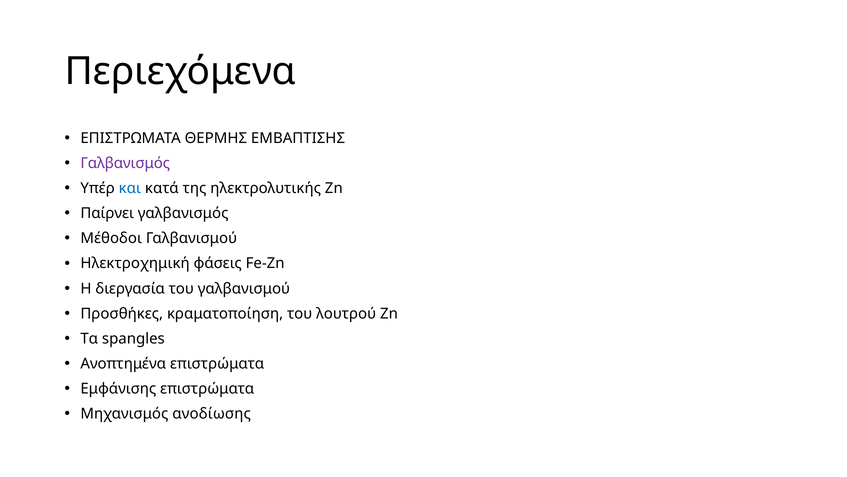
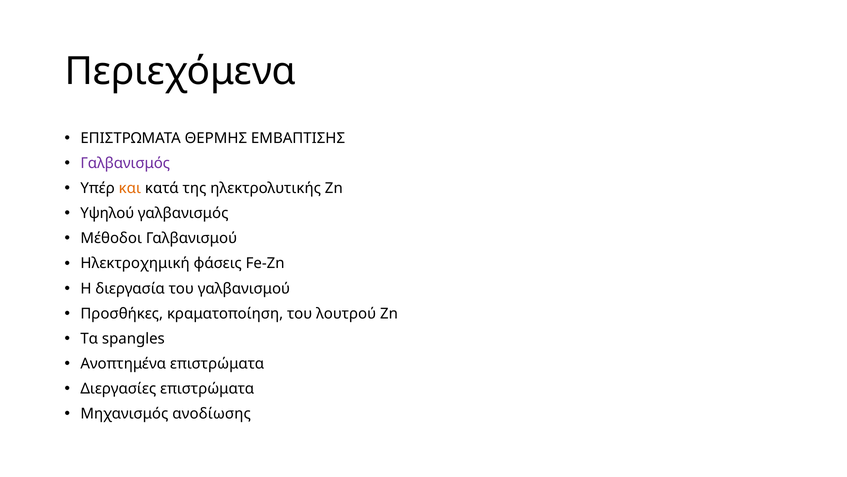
και colour: blue -> orange (130, 188)
Παίρνει: Παίρνει -> Υψηλού (107, 213)
Εμφάνισης: Εμφάνισης -> Διεργασίες (118, 388)
